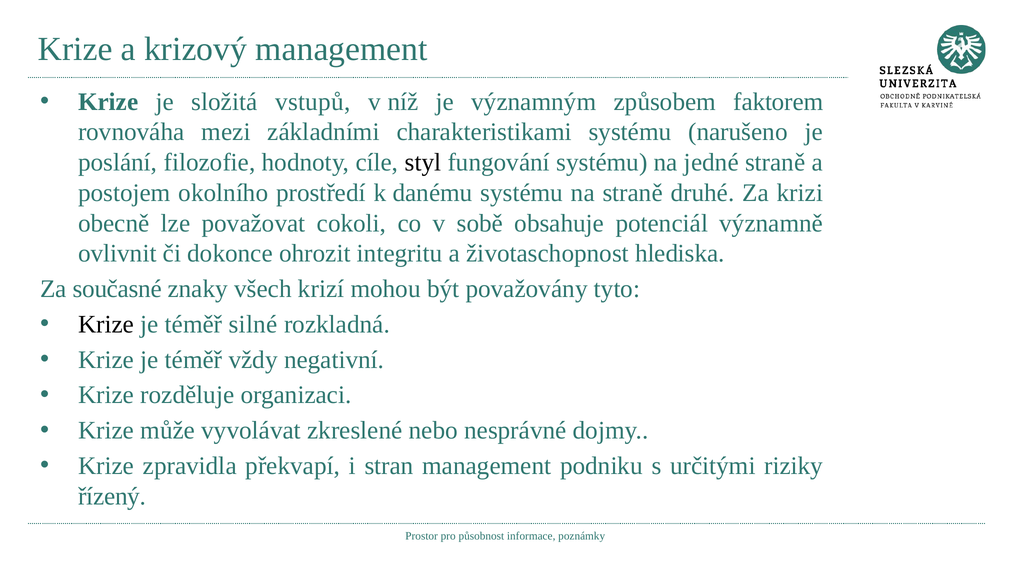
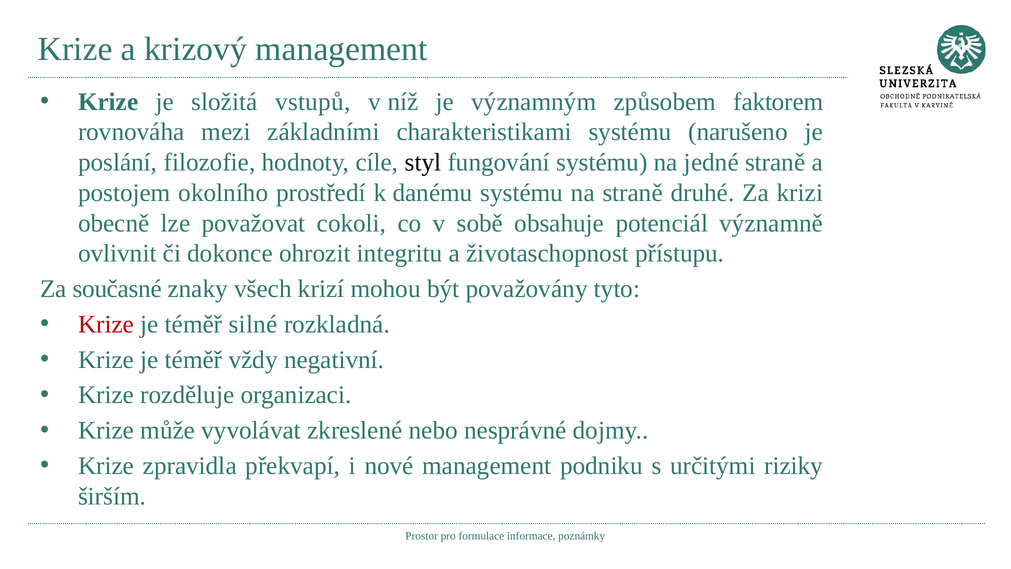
hlediska: hlediska -> přístupu (680, 253)
Krize colour: black -> red (106, 324)
stran: stran -> nové (389, 466)
řízený: řízený -> širším (112, 496)
působnost: působnost -> formulace (481, 536)
